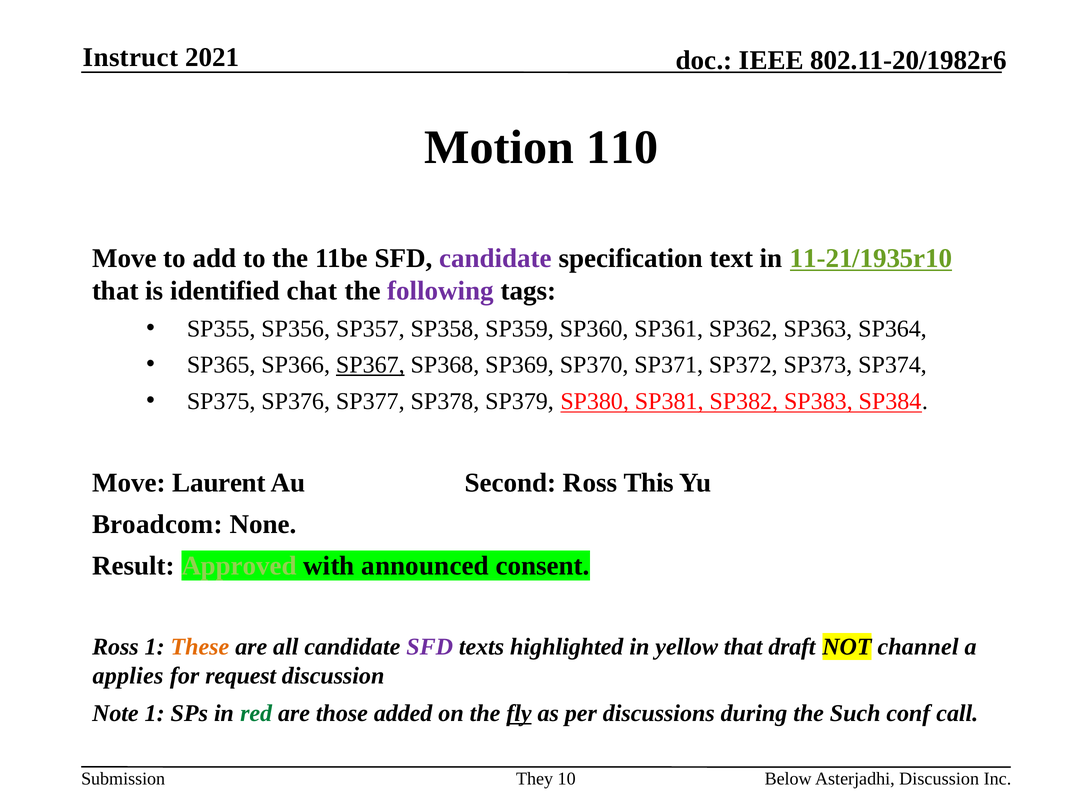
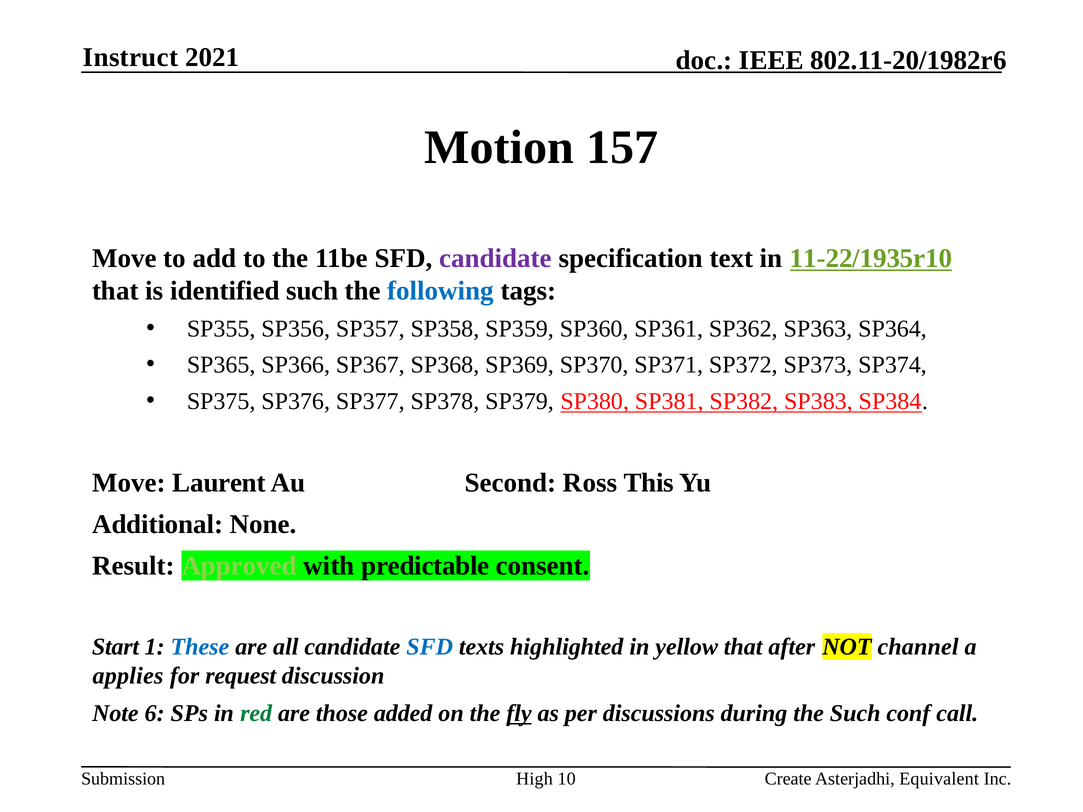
110: 110 -> 157 (622, 148)
11-21/1935r10: 11-21/1935r10 -> 11-22/1935r10 (871, 258)
identified chat: chat -> such (312, 291)
following colour: purple -> blue (441, 291)
SP367 underline: present -> none (370, 365)
Broadcom: Broadcom -> Additional (158, 524)
announced: announced -> predictable (425, 566)
Ross: Ross -> Start (116, 647)
These colour: orange -> blue (200, 647)
SFD colour: purple -> blue (430, 647)
draft: draft -> after (792, 647)
Note 1: 1 -> 6 (155, 714)
They: They -> High (534, 779)
Below: Below -> Create (788, 779)
Asterjadhi Discussion: Discussion -> Equivalent (939, 779)
